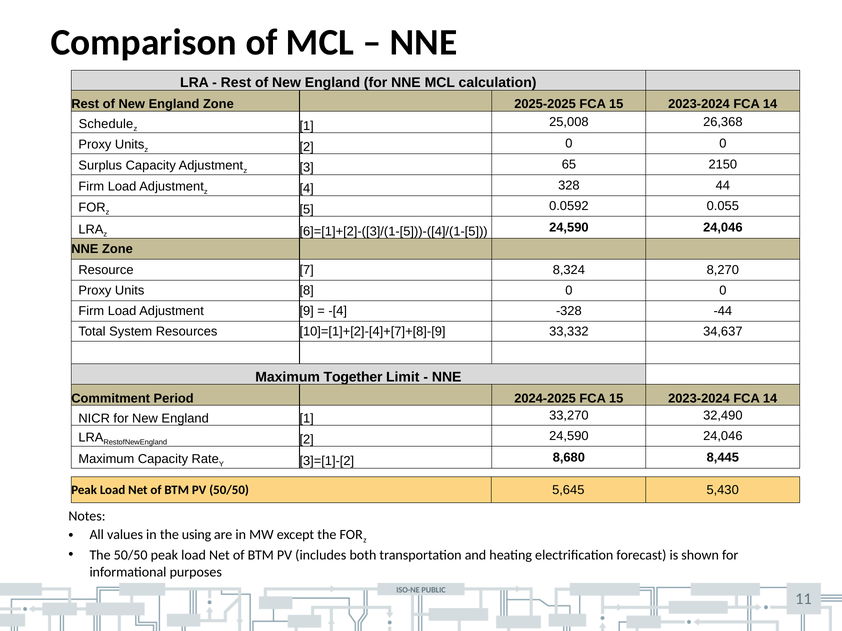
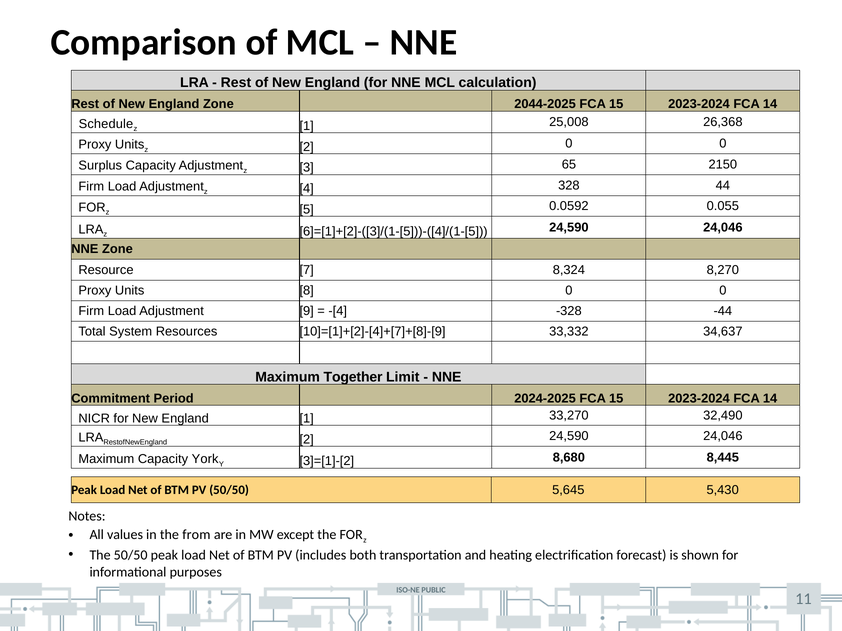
2025-2025: 2025-2025 -> 2044-2025 (545, 104)
Rate: Rate -> York (205, 459)
using: using -> from (196, 535)
